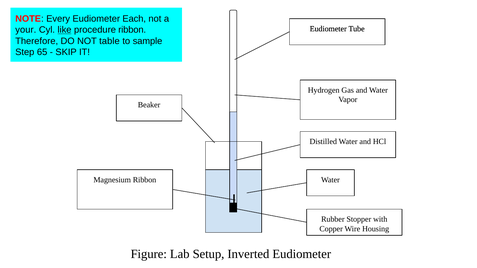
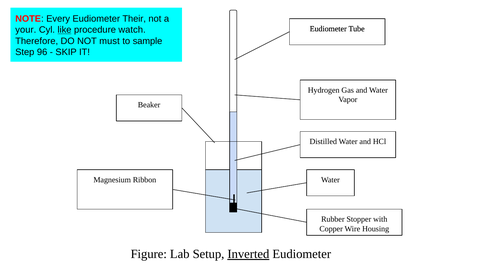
Each: Each -> Their (134, 19)
procedure ribbon: ribbon -> watch (132, 30)
table: table -> must (109, 41)
65: 65 -> 96 (42, 52)
Inverted underline: none -> present (248, 254)
